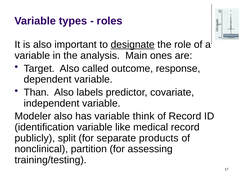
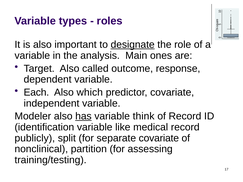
Than: Than -> Each (36, 92)
labels: labels -> which (90, 92)
has underline: none -> present (83, 116)
separate products: products -> covariate (159, 138)
